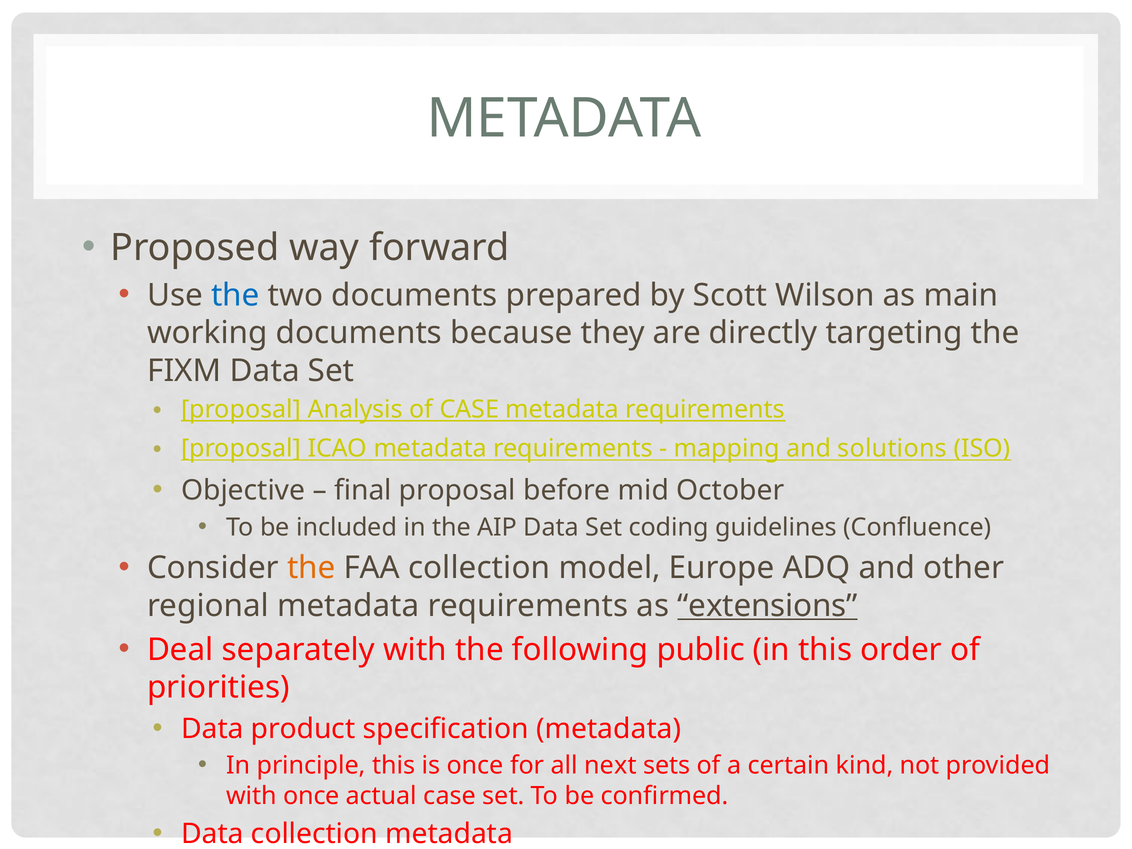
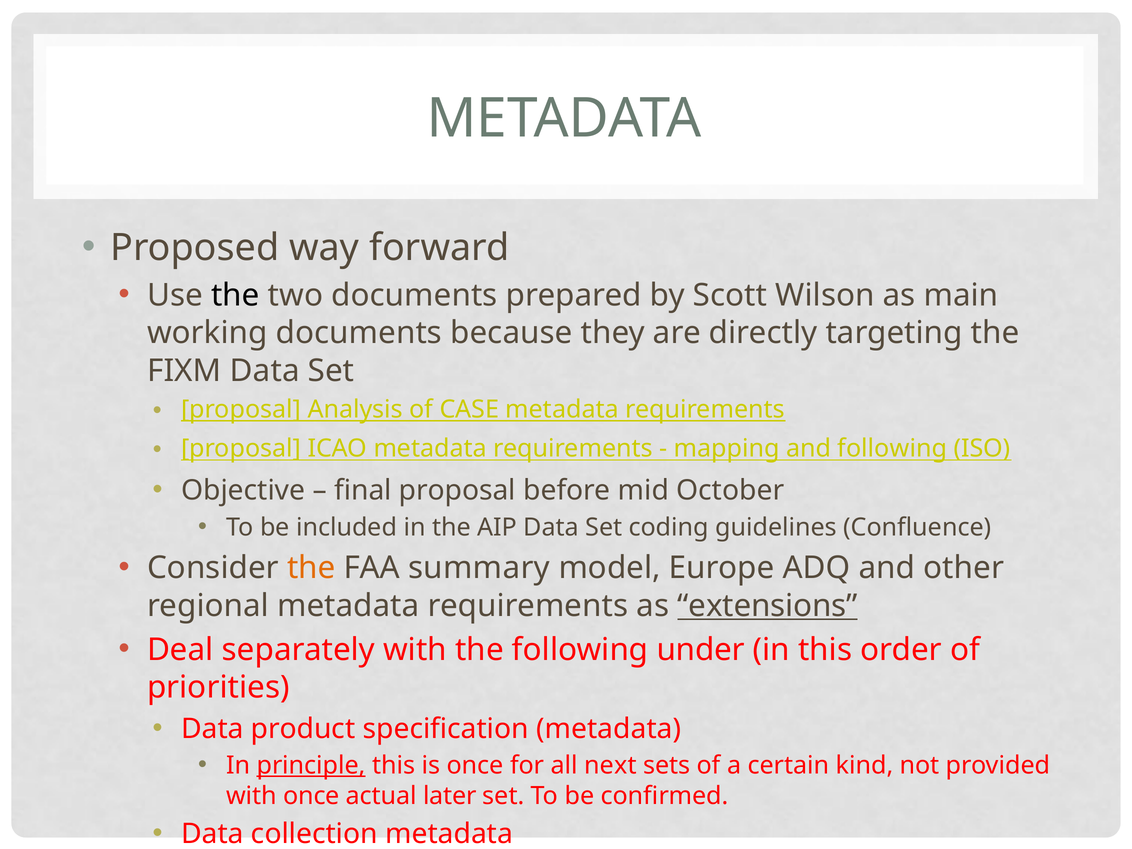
the colour: blue -> black (235, 295)
and solutions: solutions -> following (892, 448)
FAA collection: collection -> summary (479, 568)
public: public -> under (701, 650)
principle underline: none -> present (311, 766)
actual case: case -> later (450, 796)
